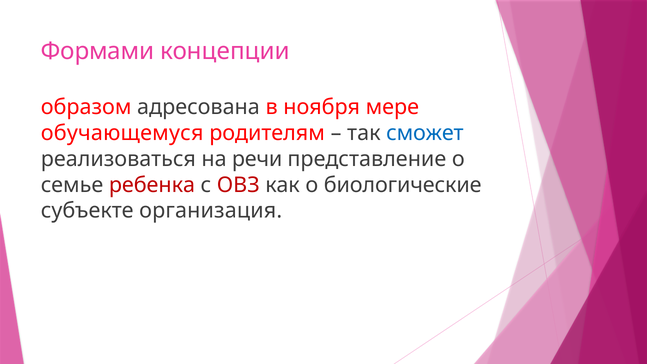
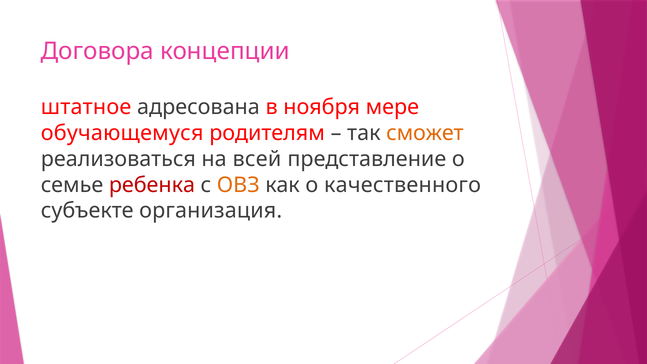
Формами: Формами -> Договора (97, 51)
образом: образом -> штатное (86, 107)
сможет colour: blue -> orange (425, 133)
речи: речи -> всей (257, 159)
ОВЗ colour: red -> orange (238, 185)
биологические: биологические -> качественного (403, 185)
